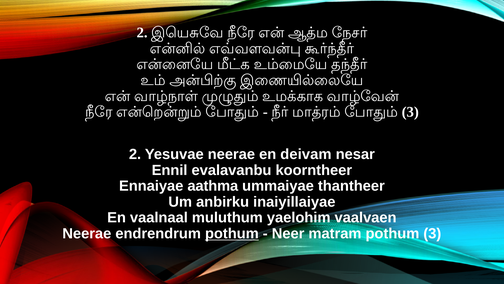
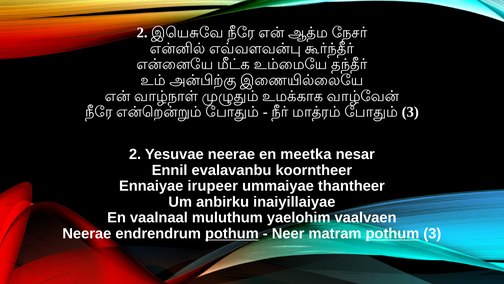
deivam: deivam -> meetka (306, 154)
aathma: aathma -> irupeer (213, 186)
pothum underline: none -> present (392, 233)
